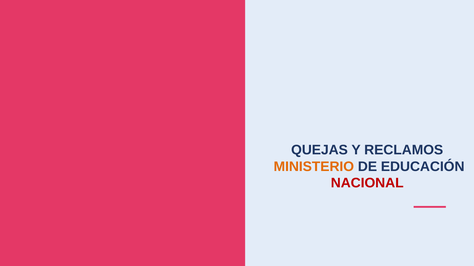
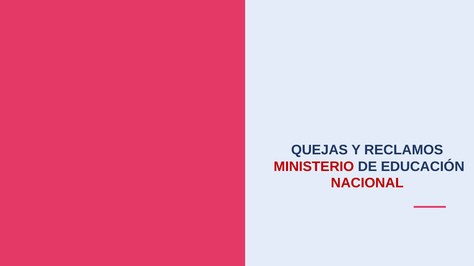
MINISTERIO colour: orange -> red (314, 167)
